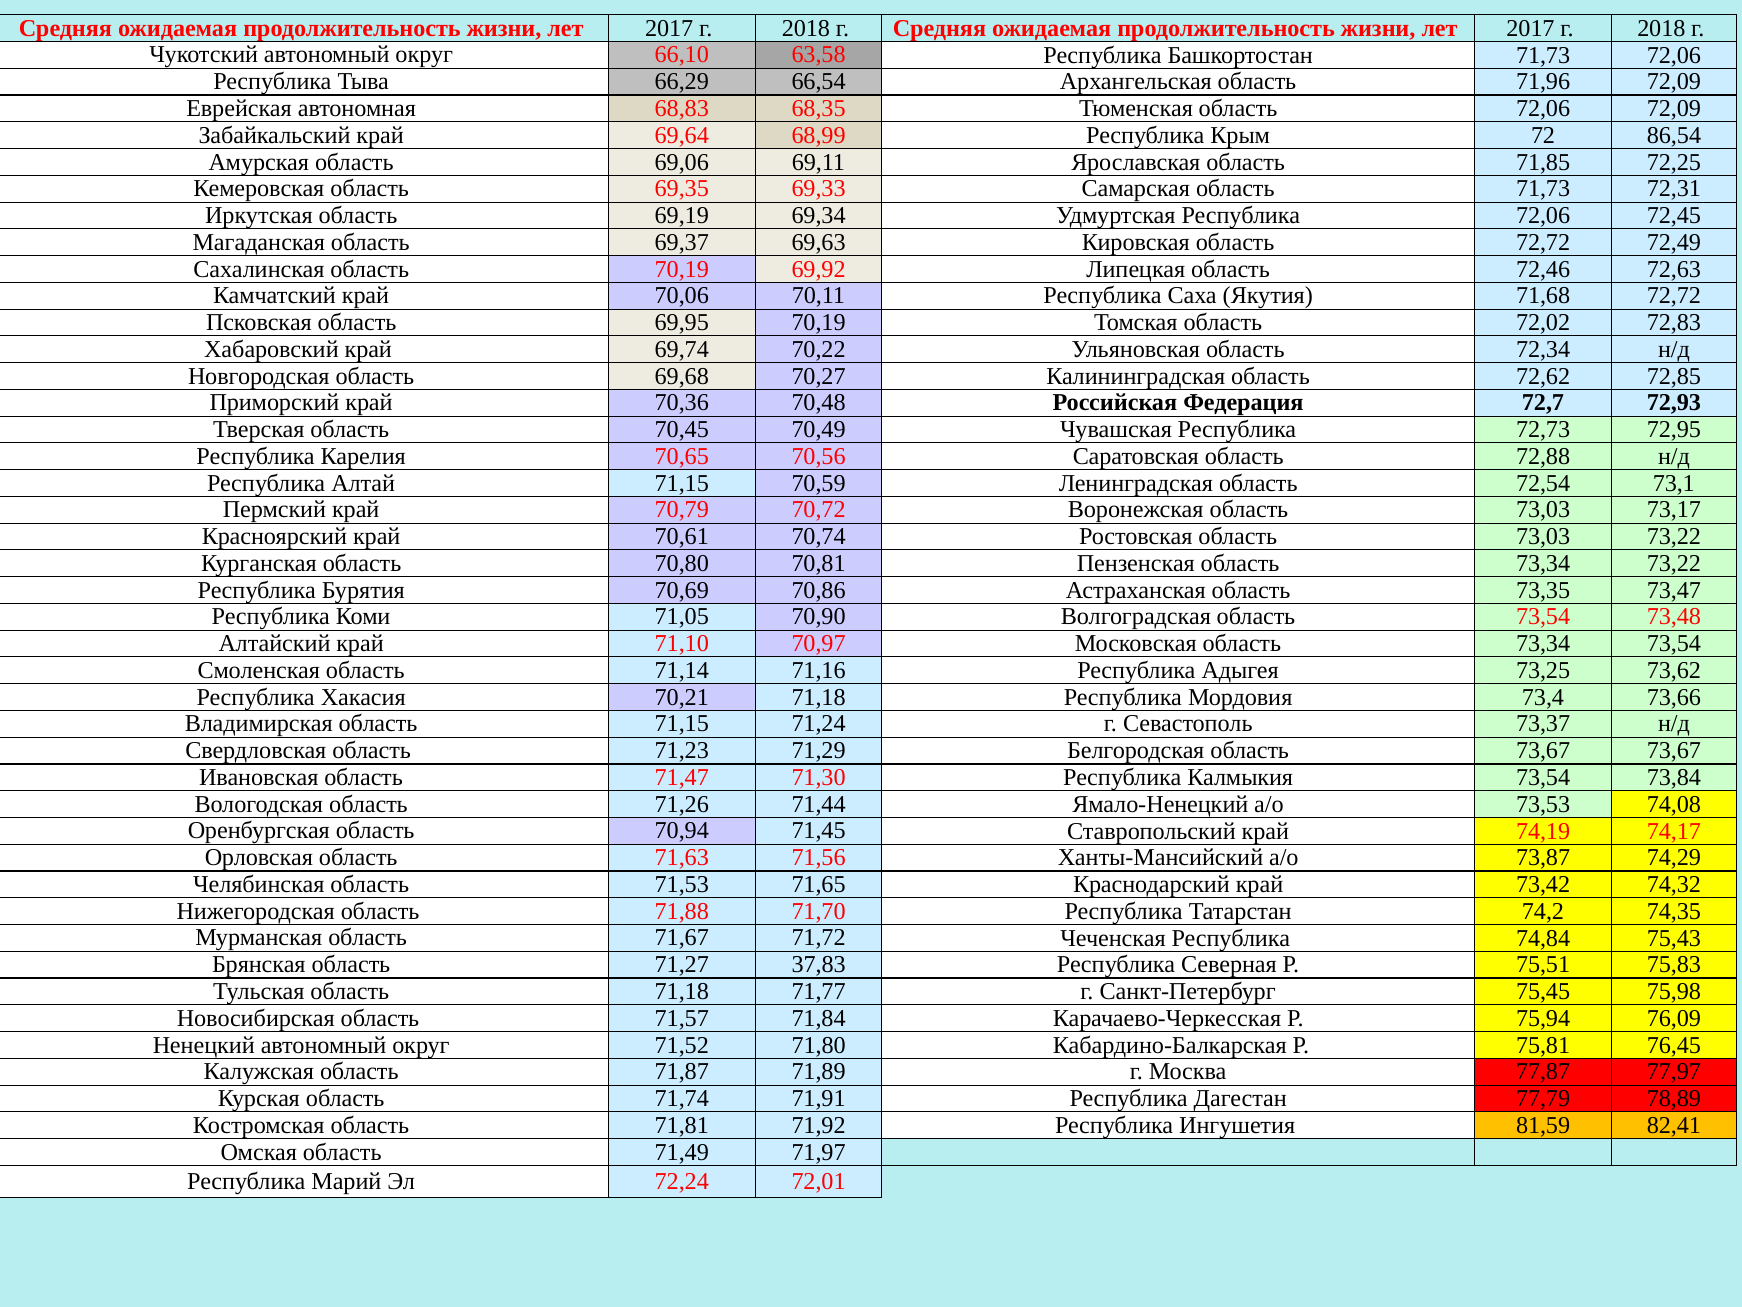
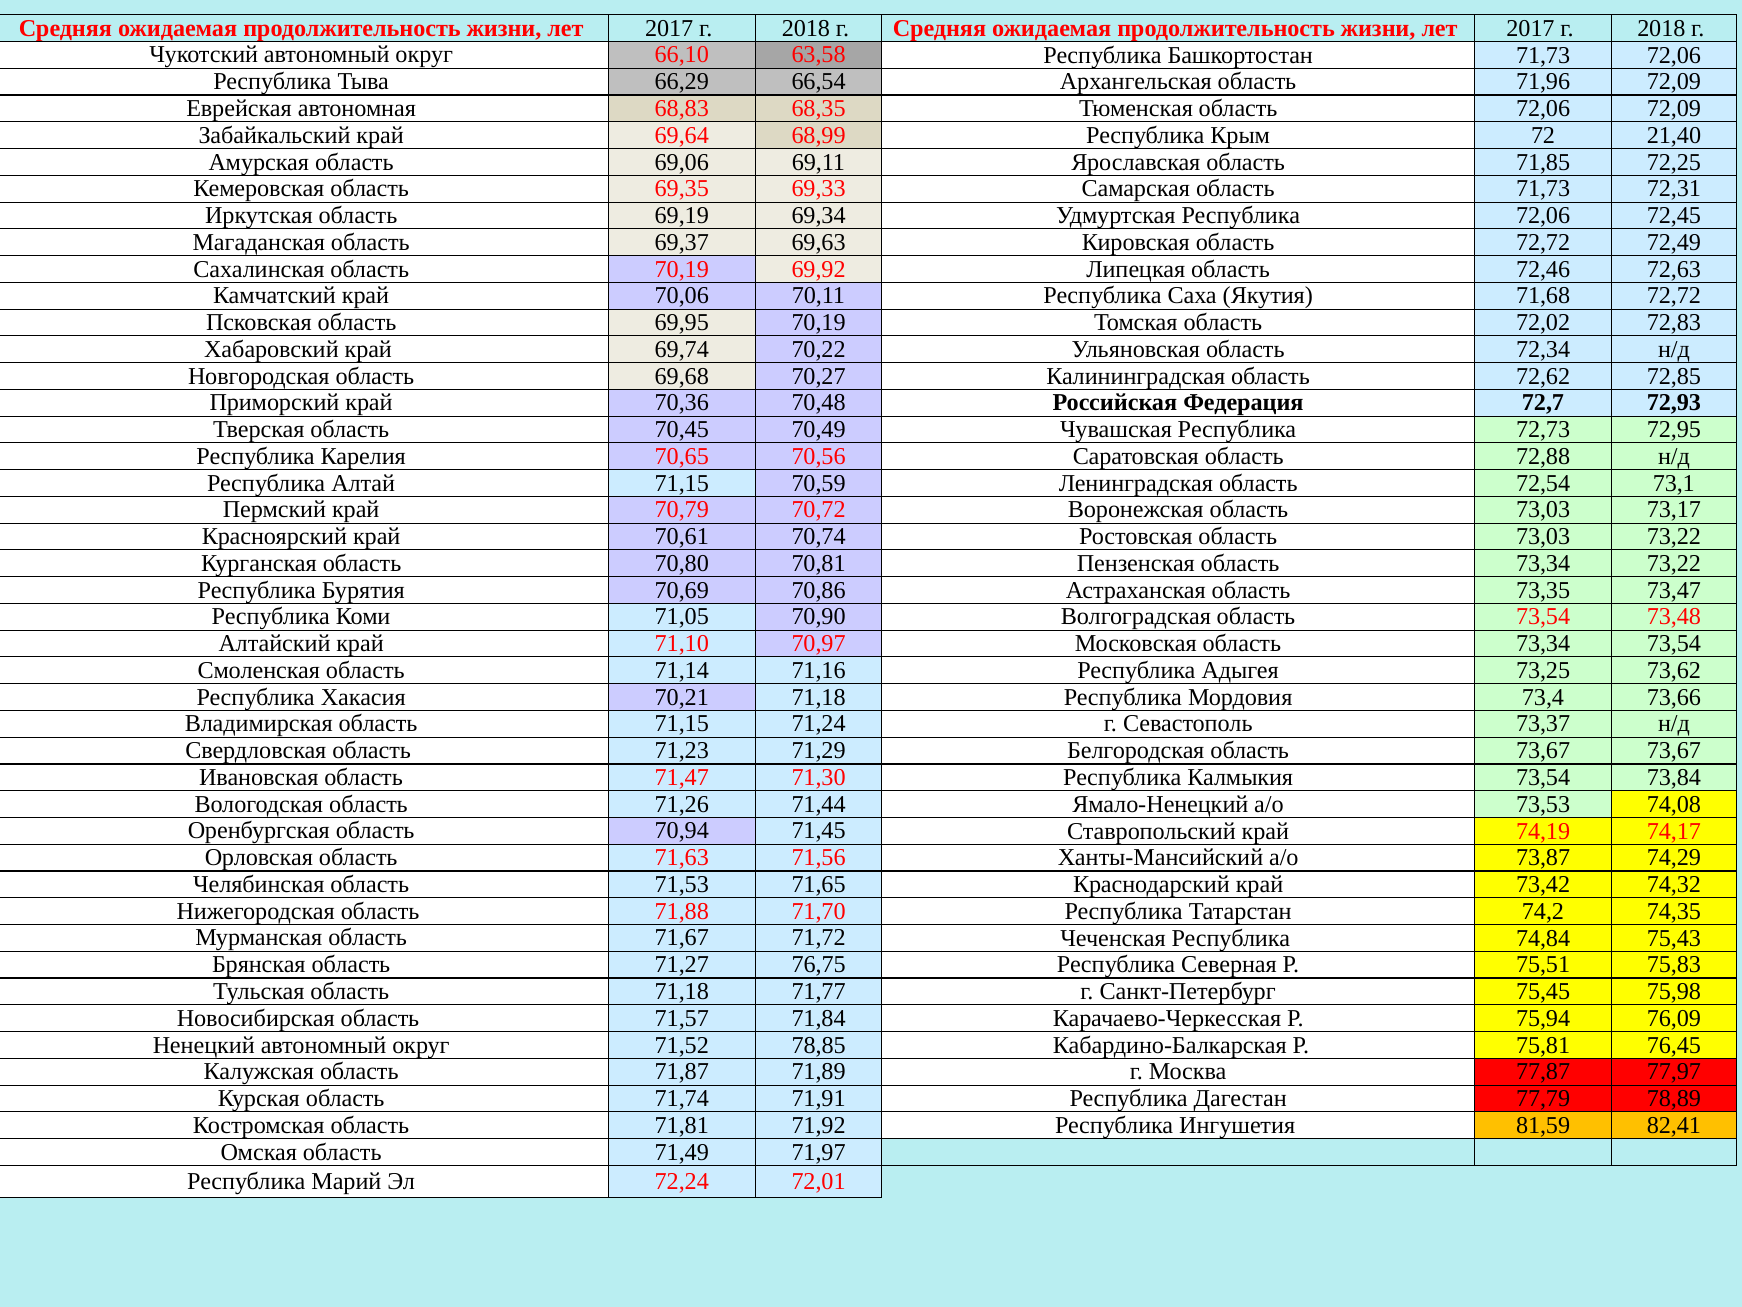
86,54: 86,54 -> 21,40 (1674, 135)
37,83: 37,83 -> 76,75 (819, 964)
71,80: 71,80 -> 78,85 (819, 1045)
